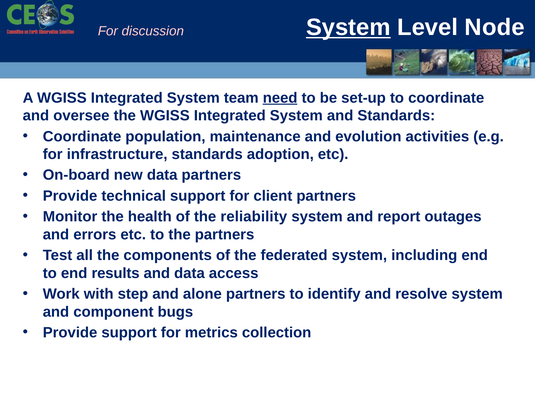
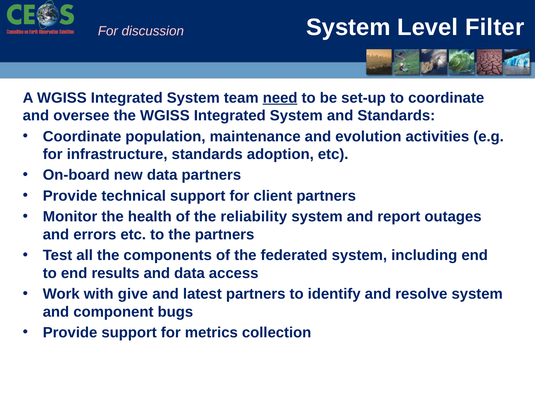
System underline: present -> none (348, 27)
Node: Node -> Filter (495, 27)
step: step -> give (133, 294)
alone: alone -> latest (202, 294)
